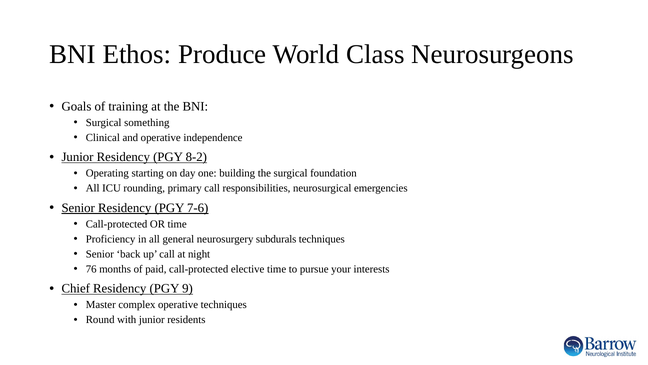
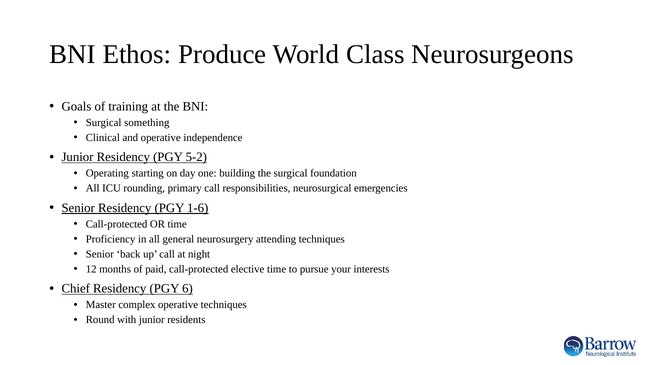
8-2: 8-2 -> 5-2 (196, 157)
7-6: 7-6 -> 1-6 (198, 208)
subdurals: subdurals -> attending (276, 239)
76: 76 -> 12 (91, 269)
9: 9 -> 6 (187, 288)
